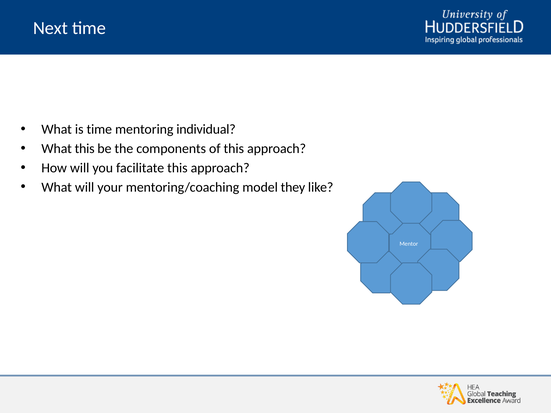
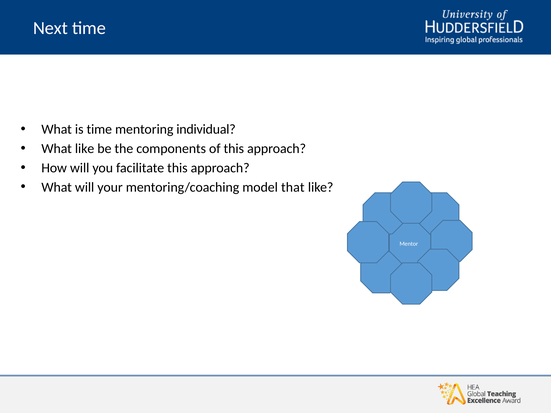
What this: this -> like (85, 149)
they: they -> that (293, 187)
